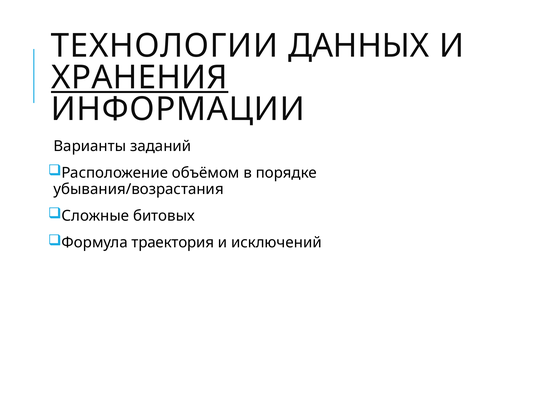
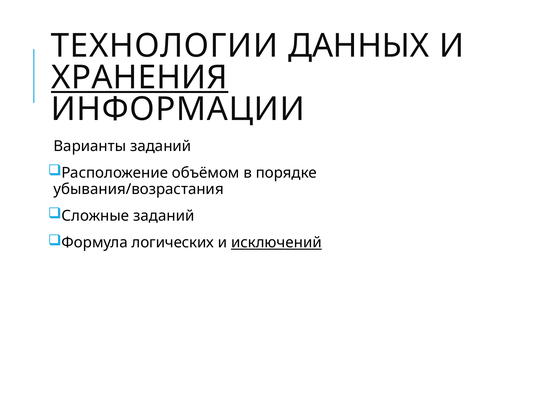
Сложные битовых: битовых -> заданий (164, 216)
траектория: траектория -> логических (173, 242)
исключений underline: none -> present (276, 242)
